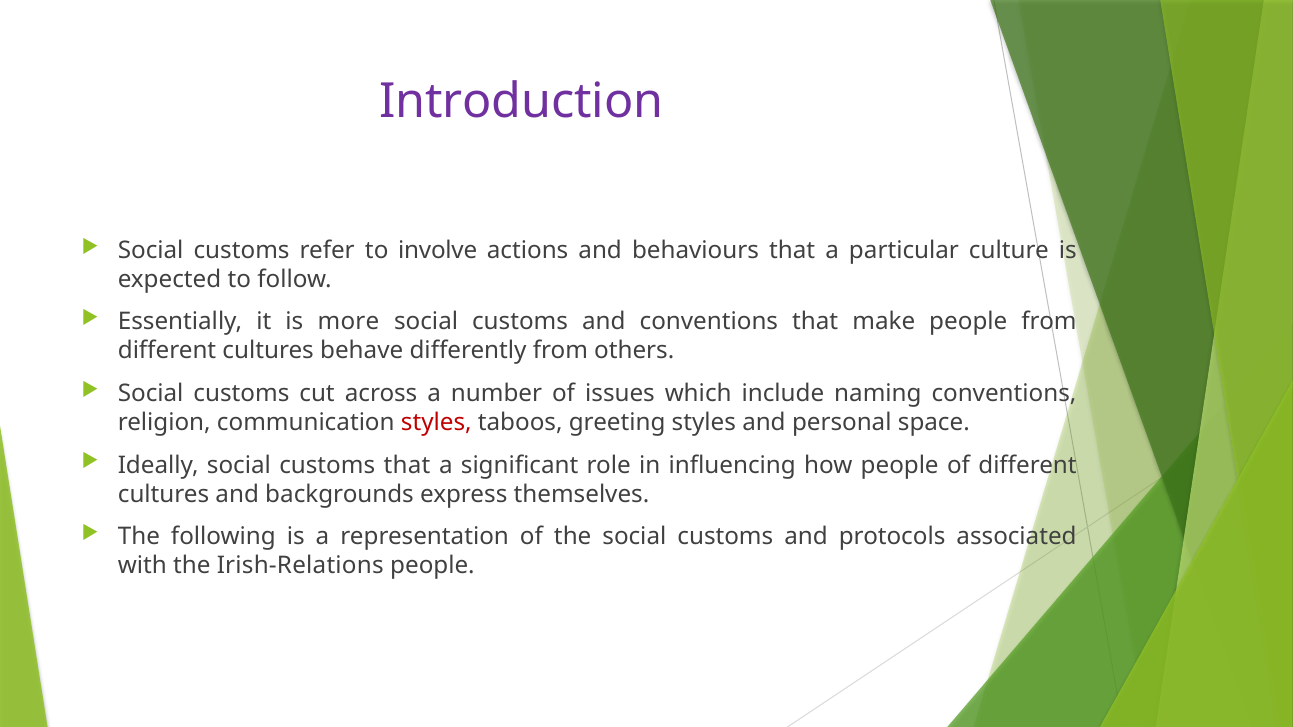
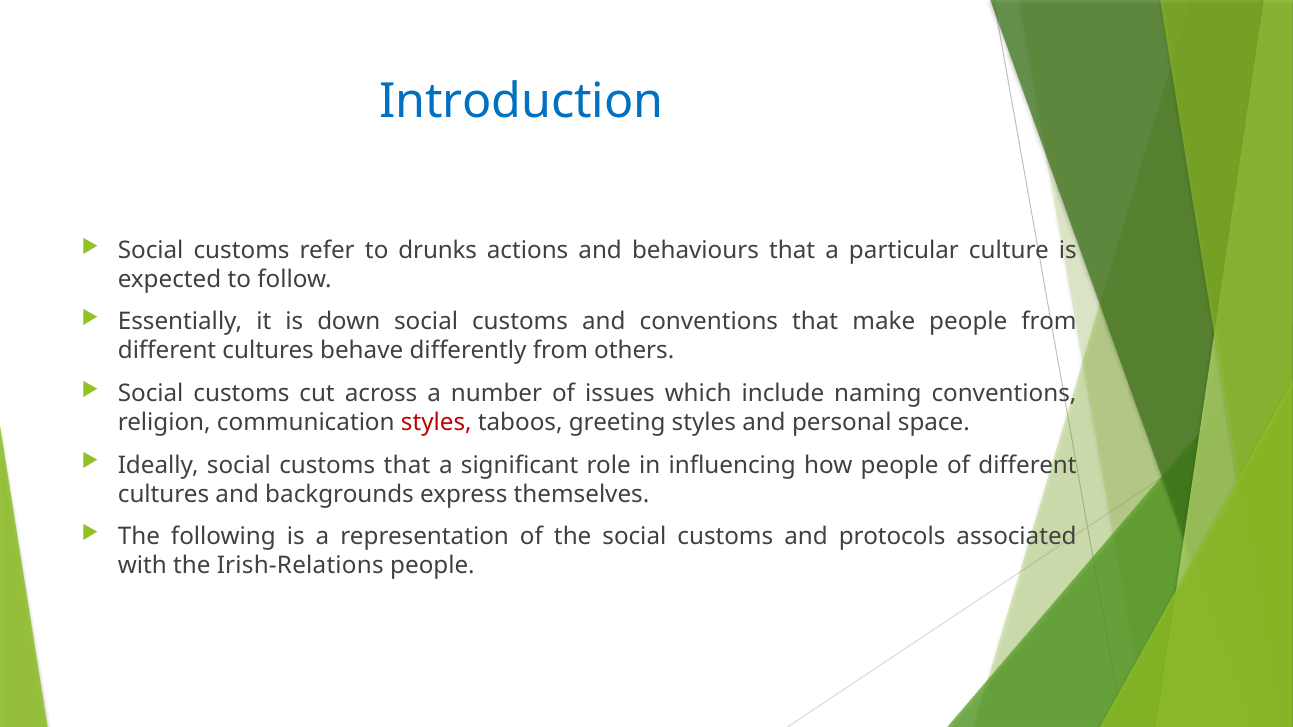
Introduction colour: purple -> blue (521, 102)
involve: involve -> drunks (438, 250)
more: more -> down (349, 322)
